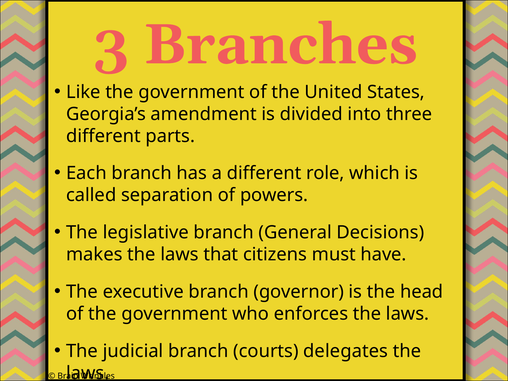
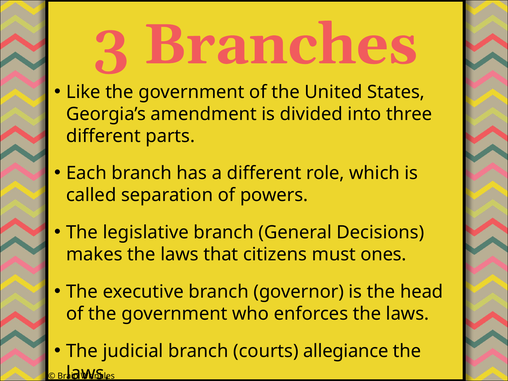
have: have -> ones (384, 254)
delegates: delegates -> allegiance (346, 351)
